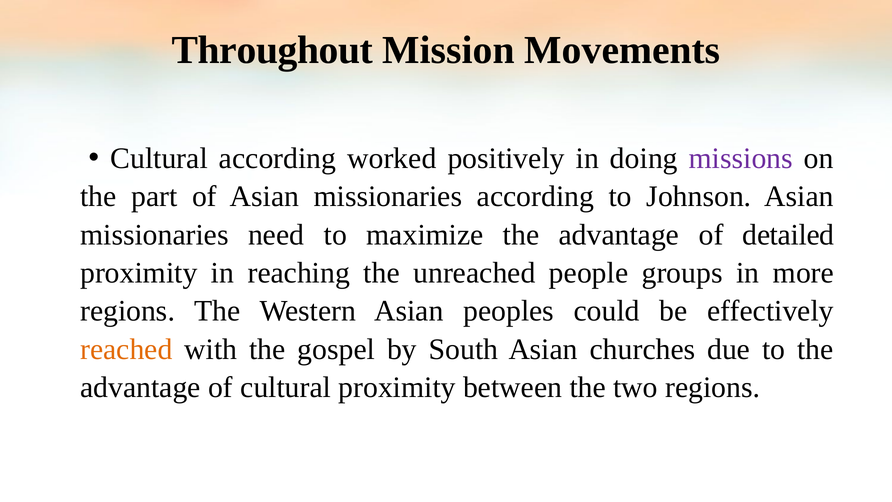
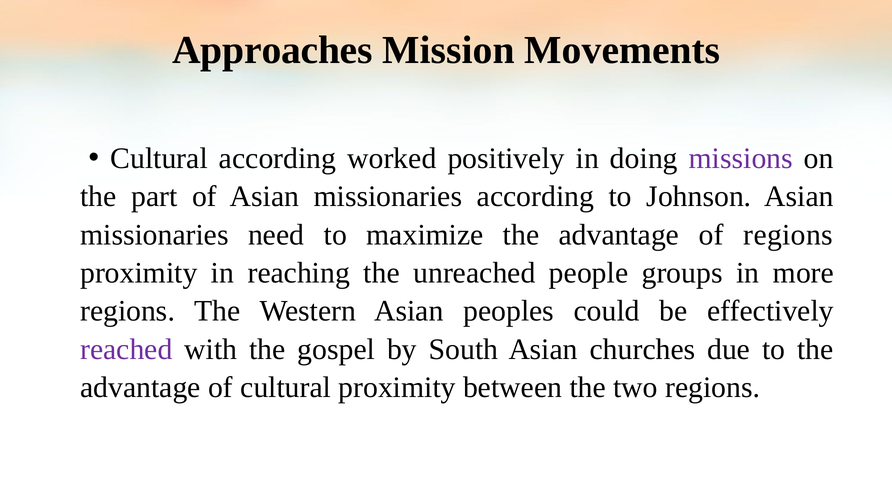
Throughout: Throughout -> Approaches (272, 50)
of detailed: detailed -> regions (788, 235)
reached colour: orange -> purple (126, 349)
